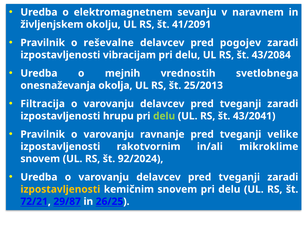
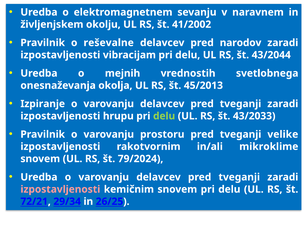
41/2091: 41/2091 -> 41/2002 (192, 24)
pogojev: pogojev -> narodov (241, 43)
43/2084: 43/2084 -> 43/2044 (271, 55)
25/2013: 25/2013 -> 45/2013 (203, 85)
Filtracija: Filtracija -> Izpiranje (43, 104)
43/2041: 43/2041 -> 43/2033 (254, 116)
ravnanje: ravnanje -> prostoru (162, 134)
92/2024: 92/2024 -> 79/2024 (141, 159)
izpostavljenosti colour: yellow -> pink (60, 189)
29/87: 29/87 -> 29/34 (67, 201)
